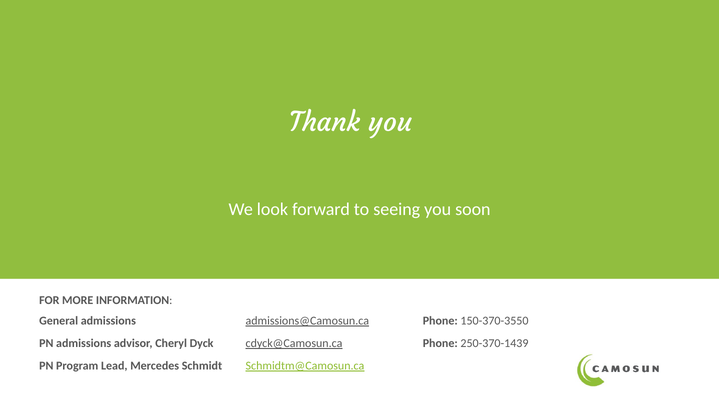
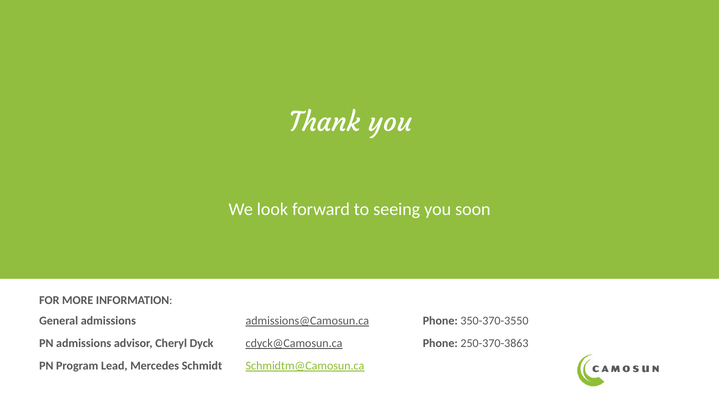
150-370-3550: 150-370-3550 -> 350-370-3550 (494, 321)
250-370-1439: 250-370-1439 -> 250-370-3863 (494, 344)
